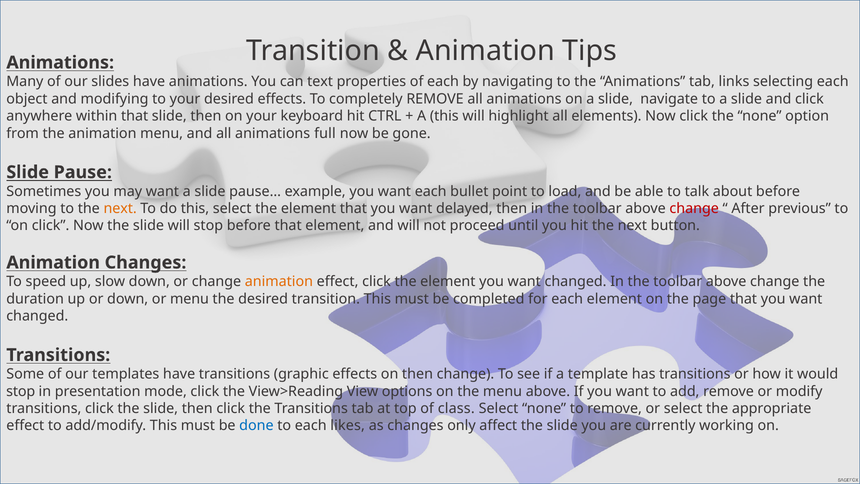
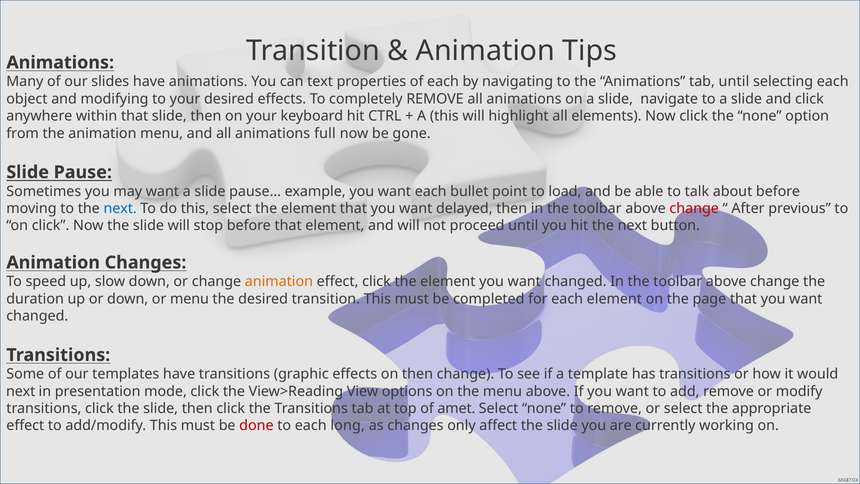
tab links: links -> until (734, 82)
next colour: orange -> blue (120, 208)
stop: stop -> next (21, 391)
class: class -> amet (456, 408)
done colour: blue -> red (256, 426)
likes: likes -> long (348, 426)
